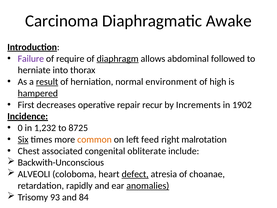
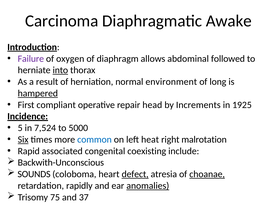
require: require -> oxygen (70, 59)
diaphragm underline: present -> none (118, 59)
into underline: none -> present (60, 70)
result underline: present -> none (47, 82)
high: high -> long (218, 82)
decreases: decreases -> compliant (56, 105)
recur: recur -> head (152, 105)
1902: 1902 -> 1925 (242, 105)
0: 0 -> 5 (20, 128)
1,232: 1,232 -> 7,524 (45, 128)
8725: 8725 -> 5000 (78, 128)
common colour: orange -> blue (94, 139)
feed: feed -> heat (150, 139)
Chest: Chest -> Rapid (29, 151)
obliterate: obliterate -> coexisting (147, 151)
ALVEOLI: ALVEOLI -> SOUNDS (34, 174)
choanae underline: none -> present (207, 174)
93: 93 -> 75 (55, 197)
84: 84 -> 37 (84, 197)
